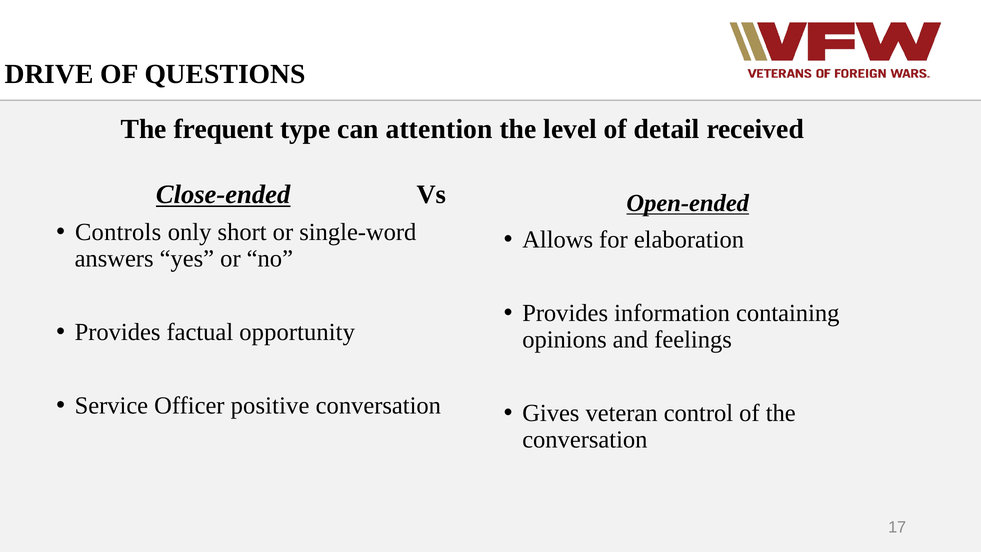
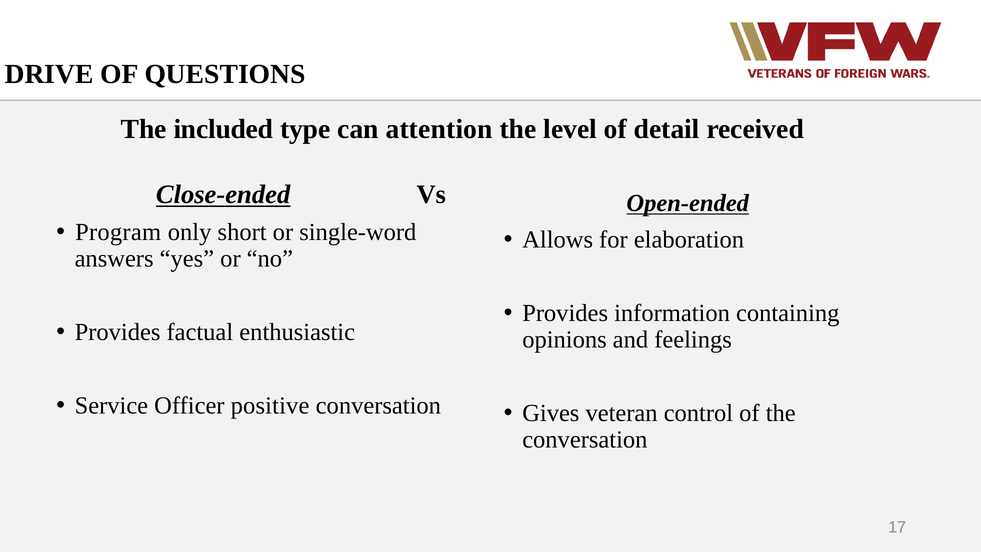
frequent: frequent -> included (223, 129)
Controls: Controls -> Program (118, 232)
opportunity: opportunity -> enthusiastic (297, 332)
